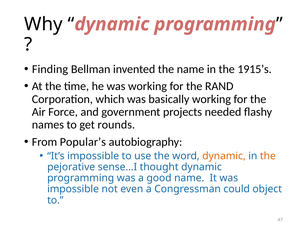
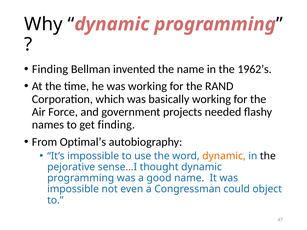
1915’s: 1915’s -> 1962’s (255, 69)
get rounds: rounds -> finding (116, 125)
Popular’s: Popular’s -> Optimal’s (83, 142)
the colour: orange -> black (268, 156)
